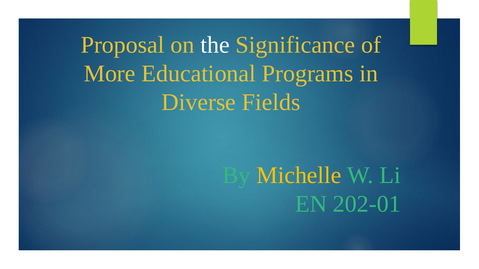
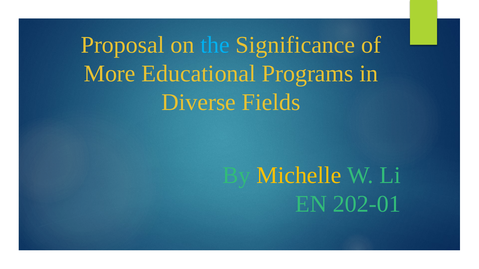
the colour: white -> light blue (215, 45)
